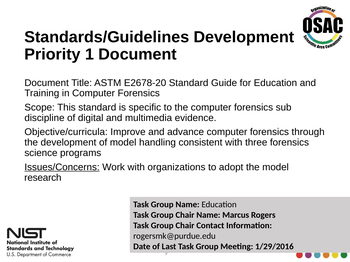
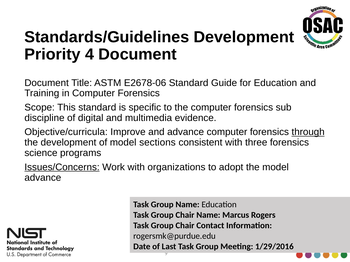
1: 1 -> 4 (89, 55)
E2678-20: E2678-20 -> E2678-06 (145, 83)
through underline: none -> present (308, 132)
handling: handling -> sections (157, 143)
research: research -> advance (43, 178)
